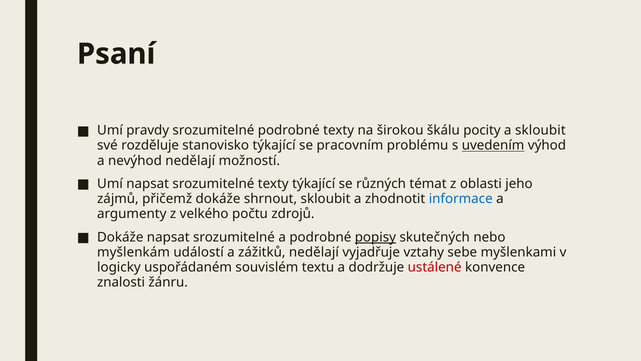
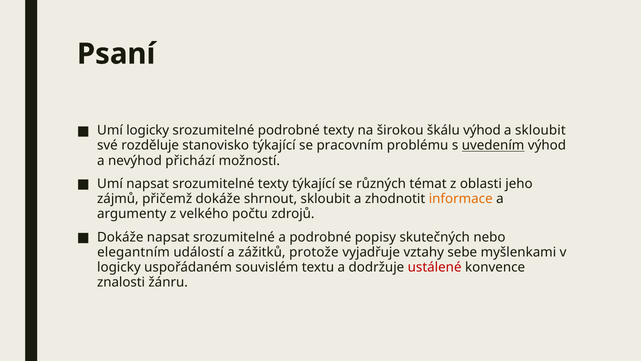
Umí pravdy: pravdy -> logicky (148, 130)
škálu pocity: pocity -> výhod (482, 130)
nevýhod nedělají: nedělají -> přichází (190, 160)
informace colour: blue -> orange (461, 199)
popisy underline: present -> none (375, 237)
myšlenkám: myšlenkám -> elegantním (134, 252)
zážitků nedělají: nedělají -> protože (314, 252)
